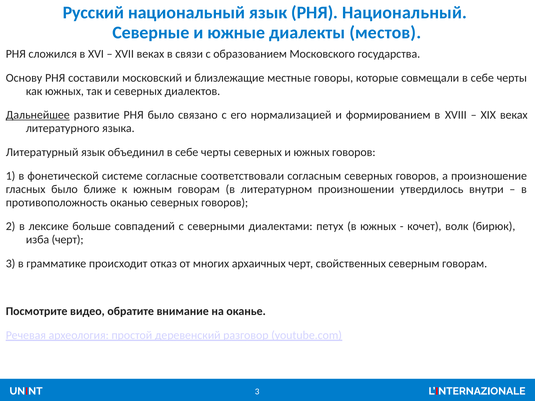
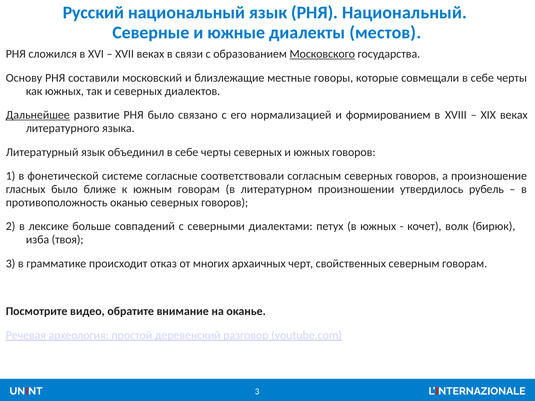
Московского underline: none -> present (322, 54)
внутри: внутри -> рубель (486, 189)
изба черт: черт -> твоя (68, 240)
